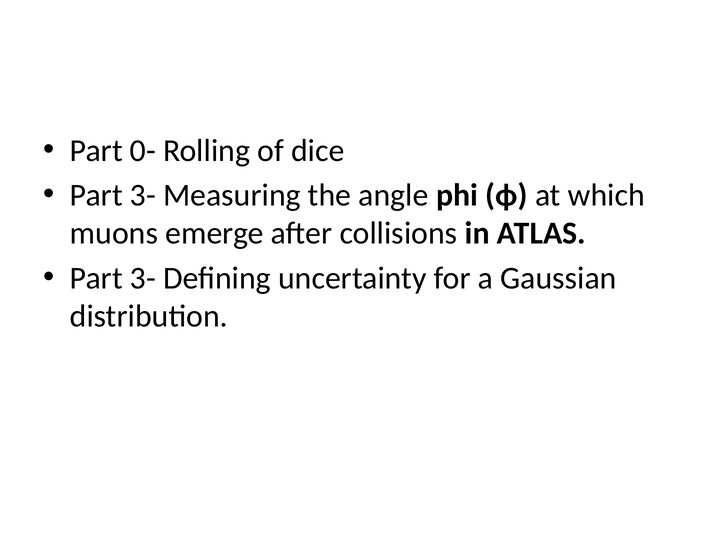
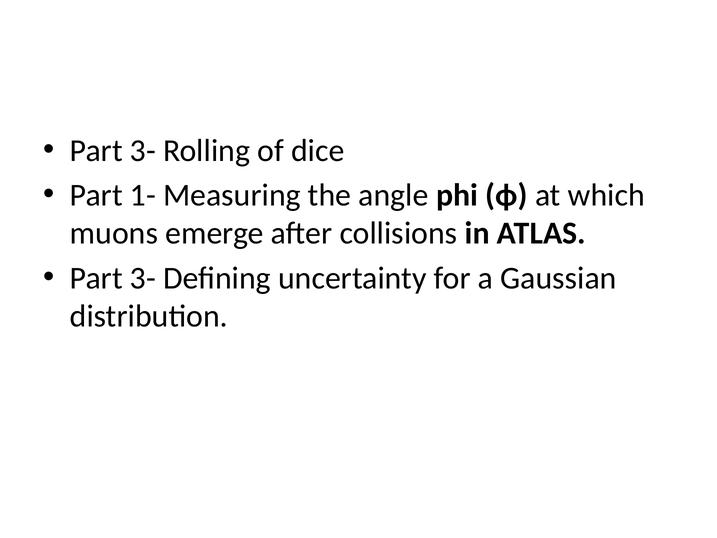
0-: 0- -> 3- (143, 150)
3-: 3- -> 1- (143, 195)
